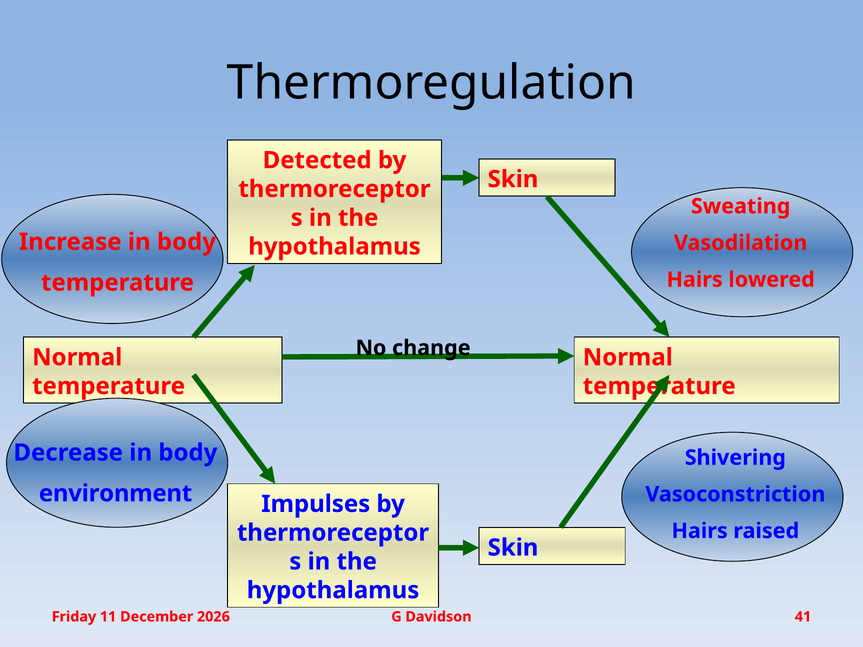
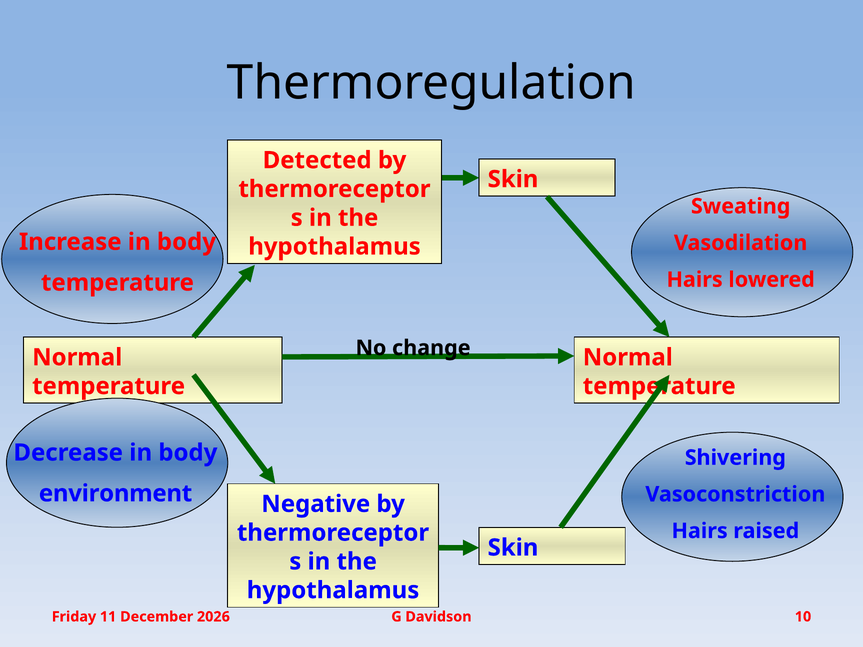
Impulses: Impulses -> Negative (316, 504)
41: 41 -> 10 (803, 617)
